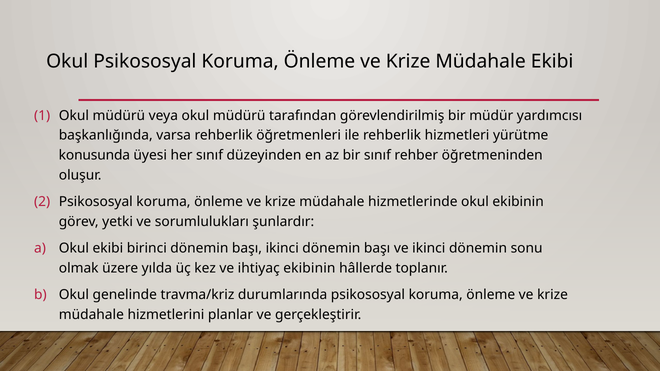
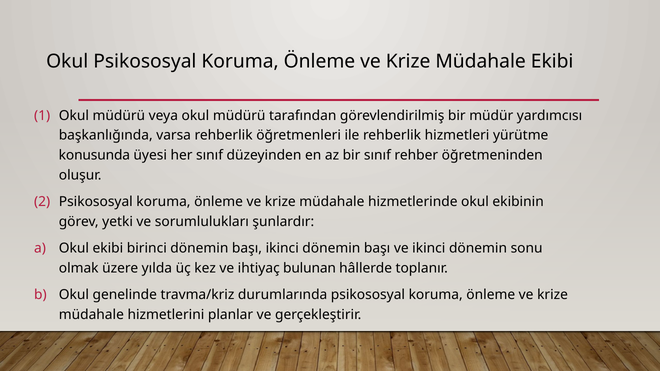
ihtiyaç ekibinin: ekibinin -> bulunan (310, 268)
